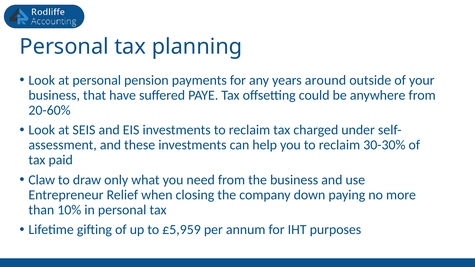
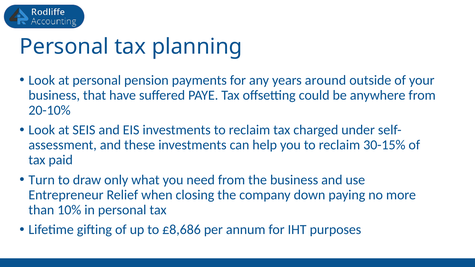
20-60%: 20-60% -> 20-10% (50, 110)
30-30%: 30-30% -> 30-15% (384, 145)
Claw: Claw -> Turn (42, 180)
£5,959: £5,959 -> £8,686 (182, 230)
